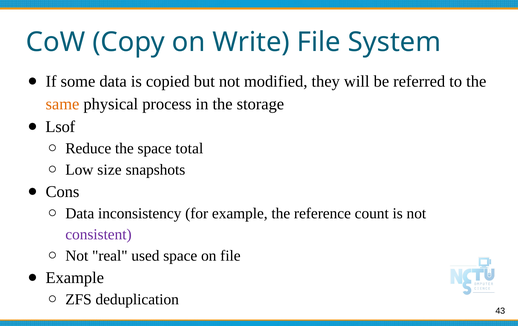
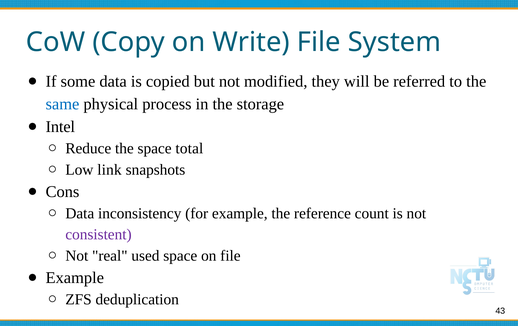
same colour: orange -> blue (62, 104)
Lsof: Lsof -> Intel (60, 127)
size: size -> link (109, 170)
